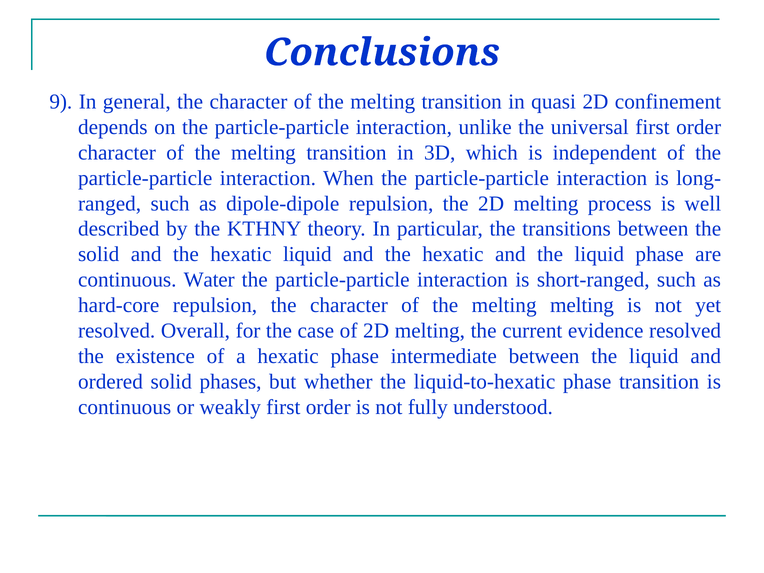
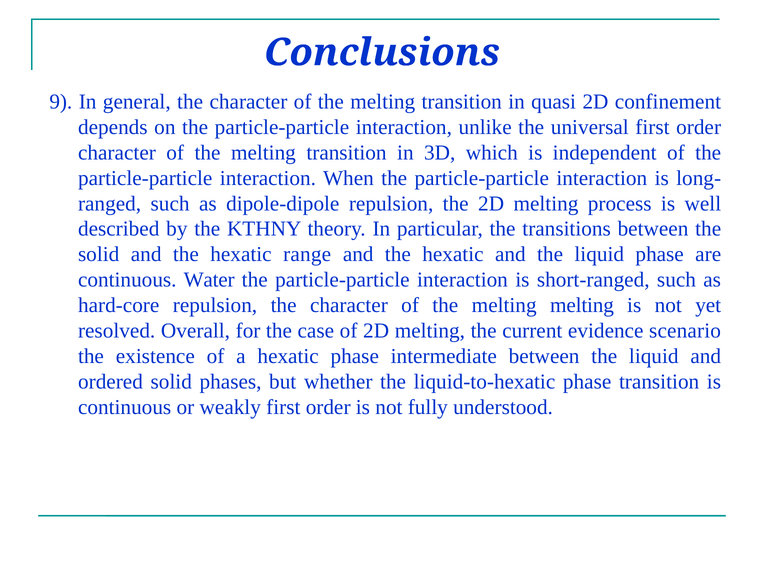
hexatic liquid: liquid -> range (307, 254)
evidence resolved: resolved -> scenario (685, 331)
